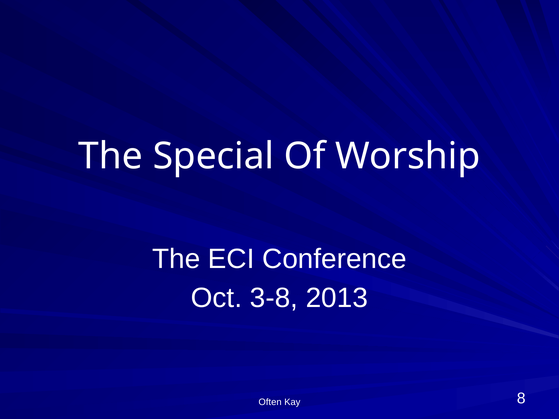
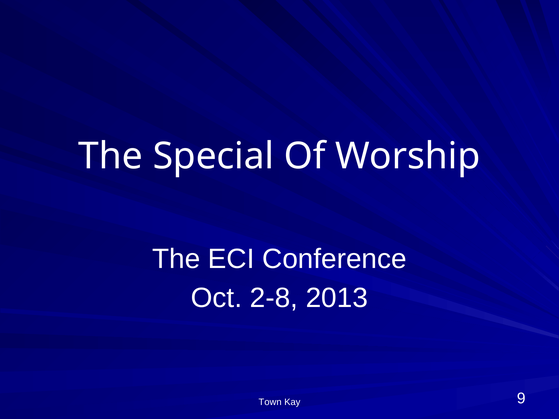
3-8: 3-8 -> 2-8 (274, 298)
Often: Often -> Town (270, 402)
8: 8 -> 9 (521, 399)
